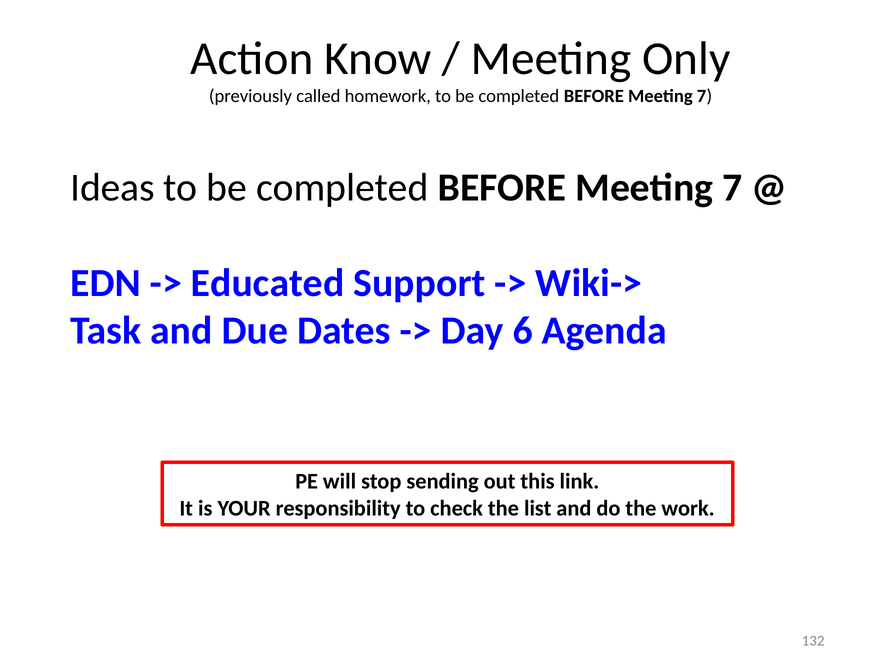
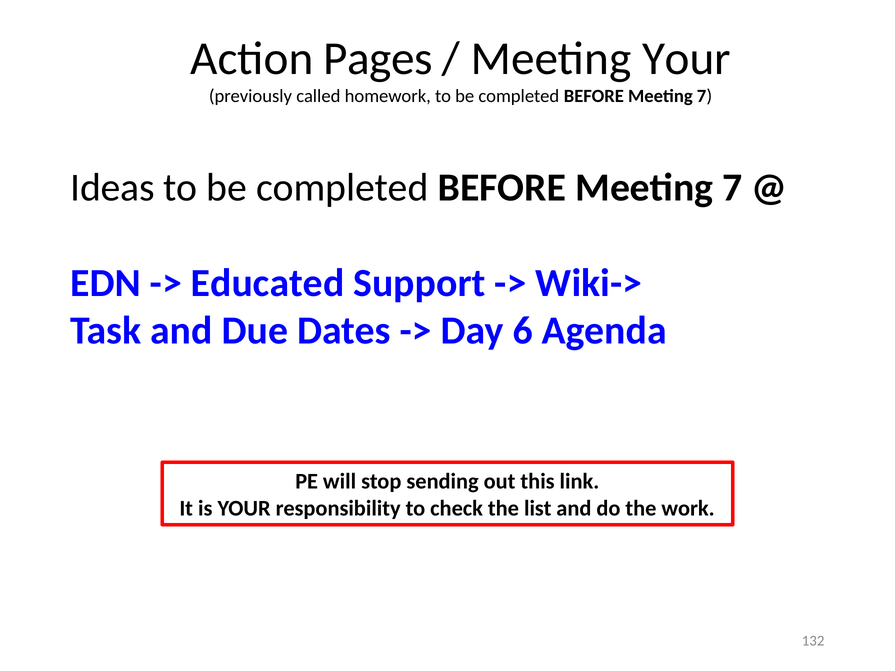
Know: Know -> Pages (378, 59)
Meeting Only: Only -> Your (686, 59)
